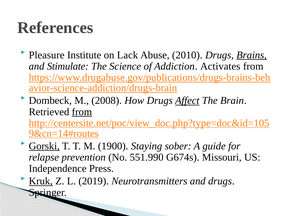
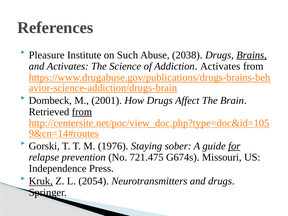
Lack: Lack -> Such (128, 55)
2010: 2010 -> 2038 (187, 55)
and Stimulate: Stimulate -> Activates (68, 66)
2008: 2008 -> 2001 (107, 101)
Affect underline: present -> none (187, 101)
Gorski underline: present -> none (44, 146)
1900: 1900 -> 1976 (113, 146)
for underline: none -> present (234, 146)
551.990: 551.990 -> 721.475 (147, 157)
2019: 2019 -> 2054 (94, 181)
